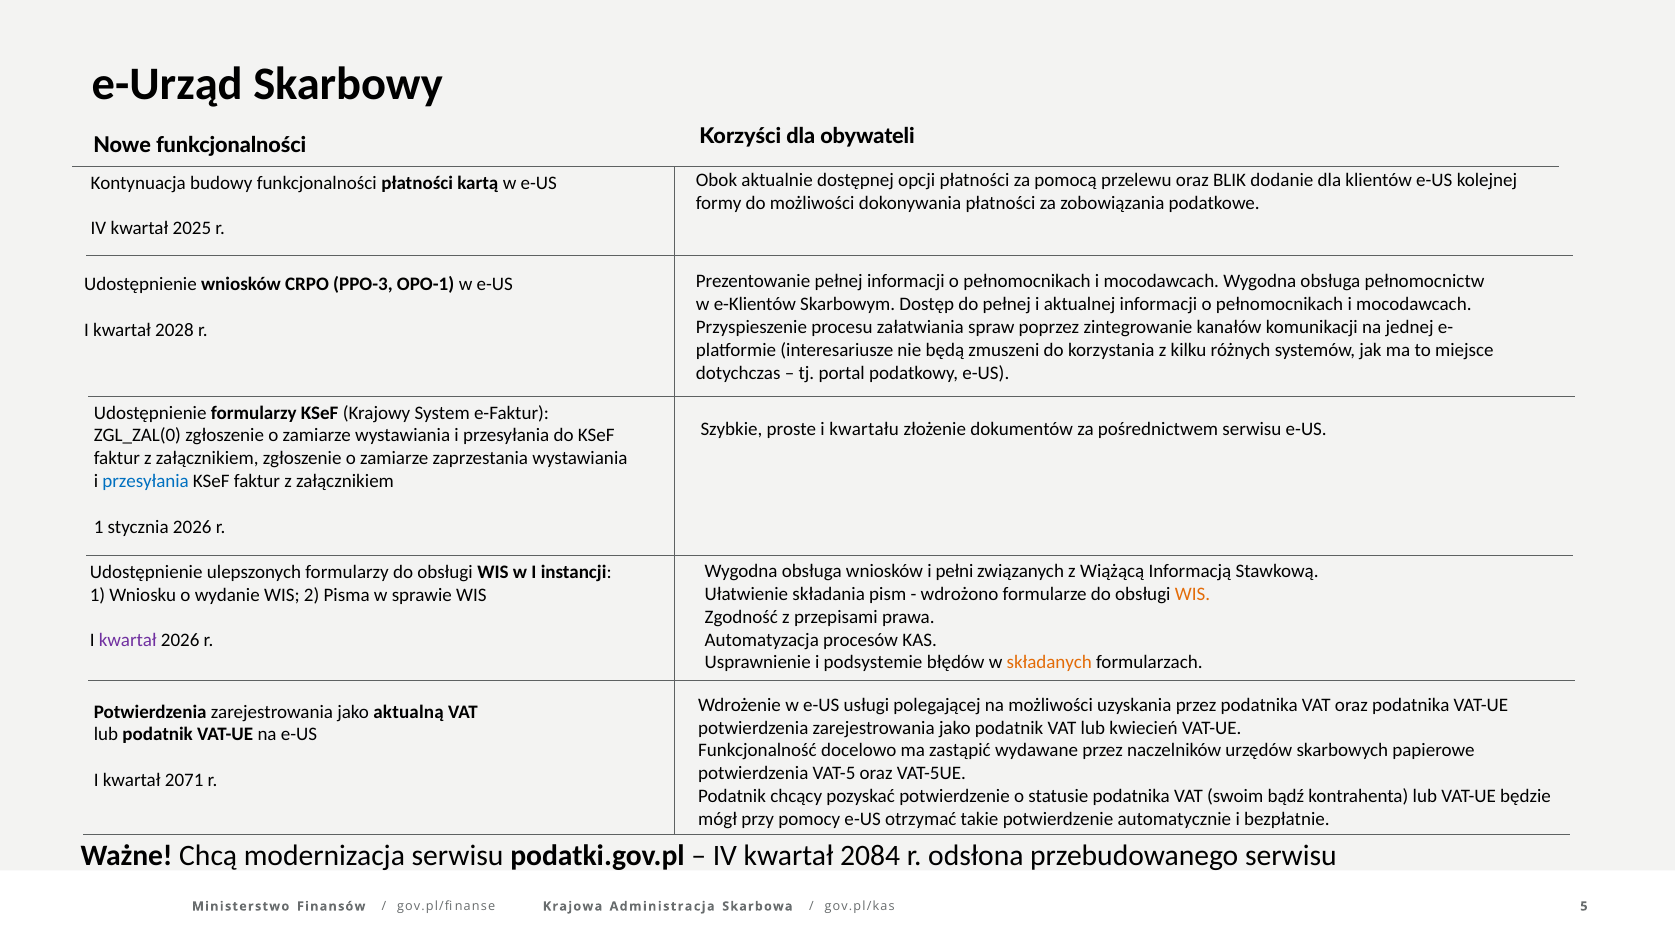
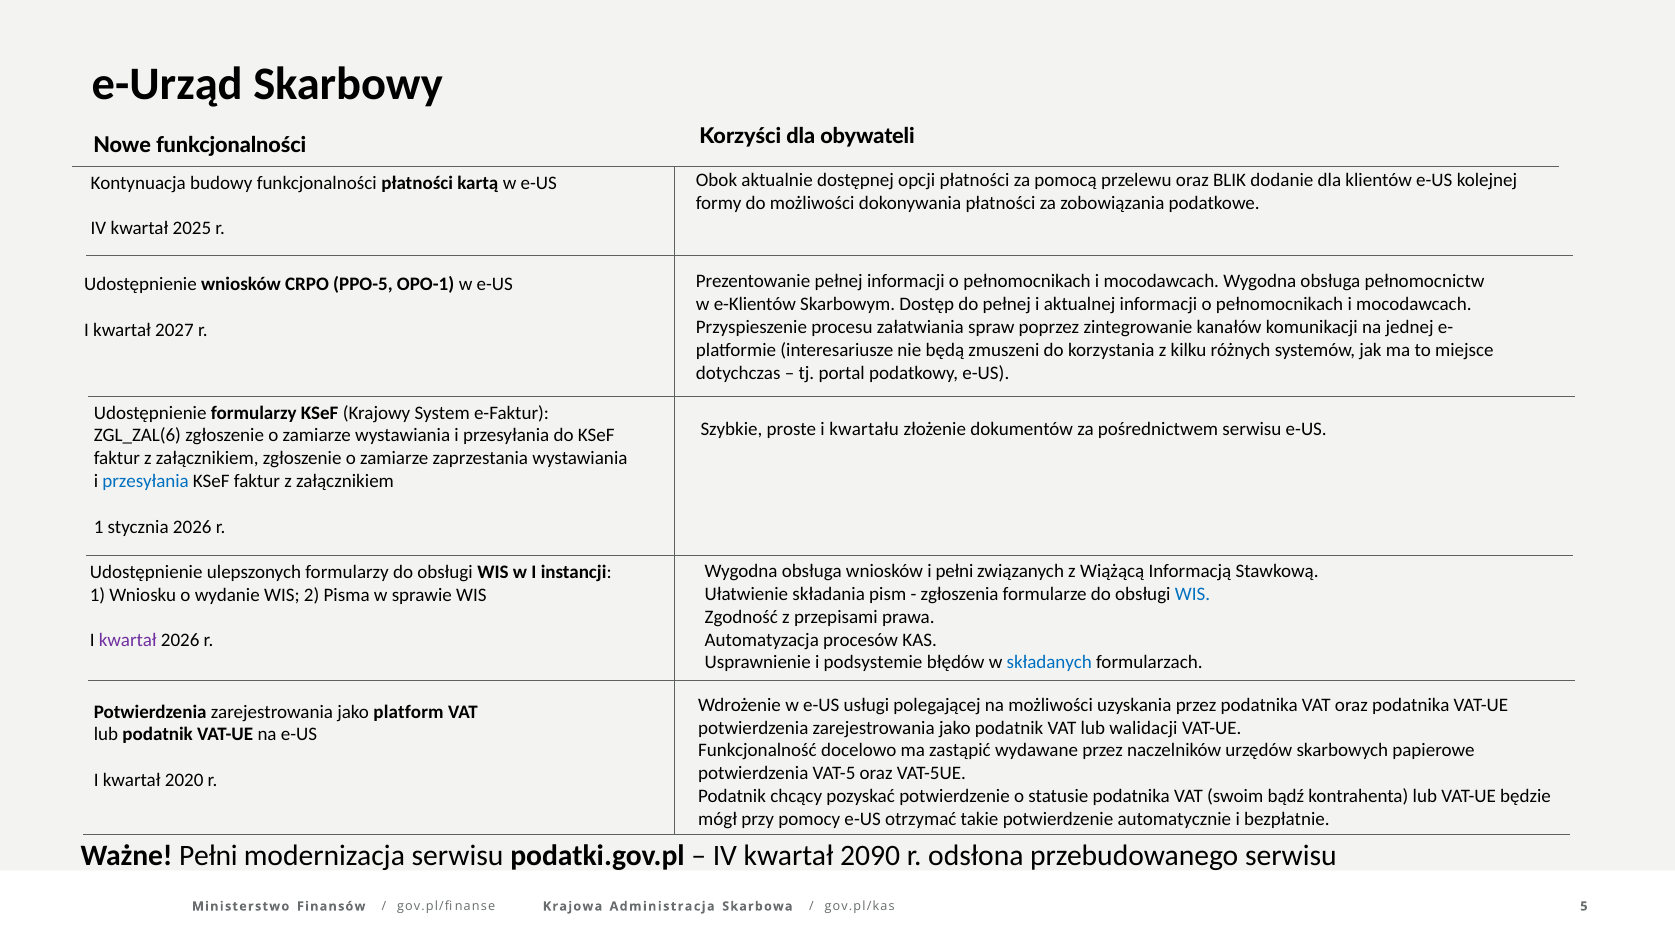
PPO-3: PPO-3 -> PPO-5 (363, 284)
2028: 2028 -> 2027 (174, 330)
ZGL_ZAL(0: ZGL_ZAL(0 -> ZGL_ZAL(6 (137, 436)
wdrożono: wdrożono -> zgłoszenia (960, 594)
WIS colour: orange -> blue (1193, 594)
składanych colour: orange -> blue (1049, 663)
aktualną: aktualną -> platform (409, 712)
kwiecień: kwiecień -> walidacji (1143, 728)
2071: 2071 -> 2020 (184, 781)
Ważne Chcą: Chcą -> Pełni (208, 856)
2084: 2084 -> 2090 (870, 856)
